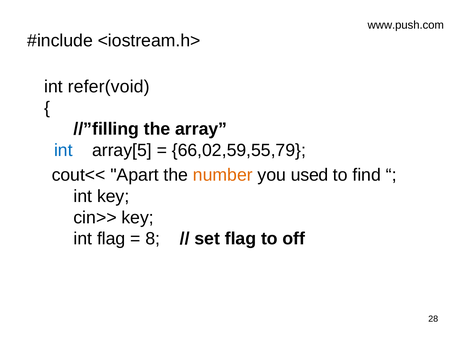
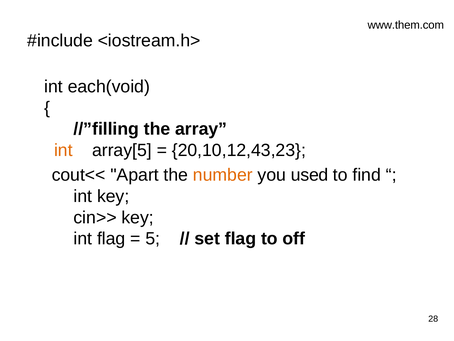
www.push.com: www.push.com -> www.them.com (406, 25)
refer(void: refer(void -> each(void (109, 87)
int colour: blue -> orange (63, 150)
66,02,59,55,79: 66,02,59,55,79 -> 20,10,12,43,23 (239, 150)
8: 8 -> 5 (153, 238)
